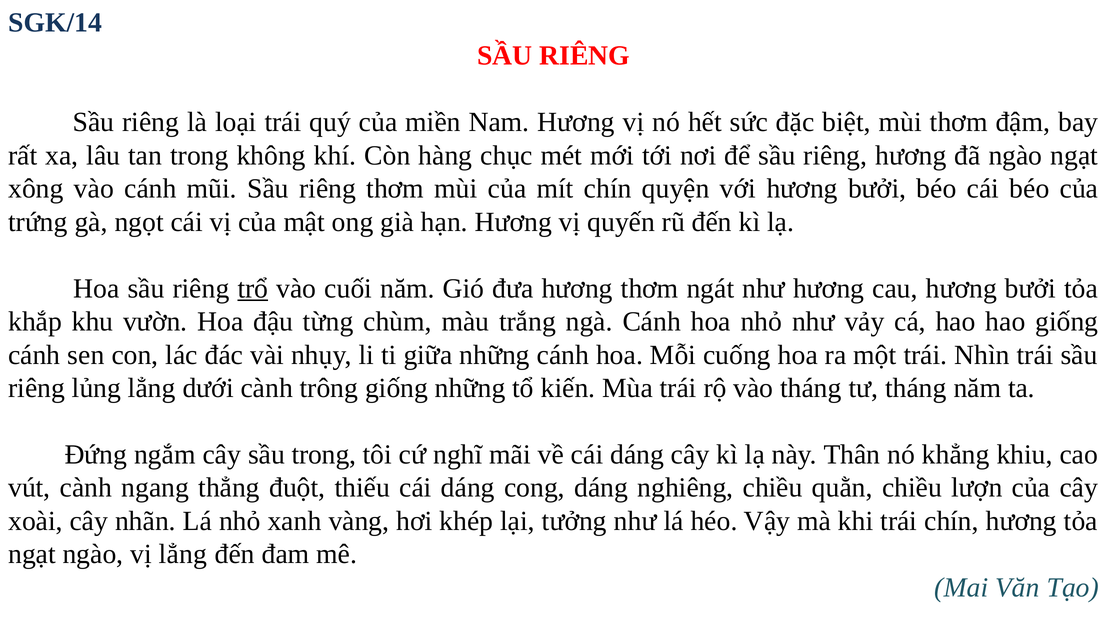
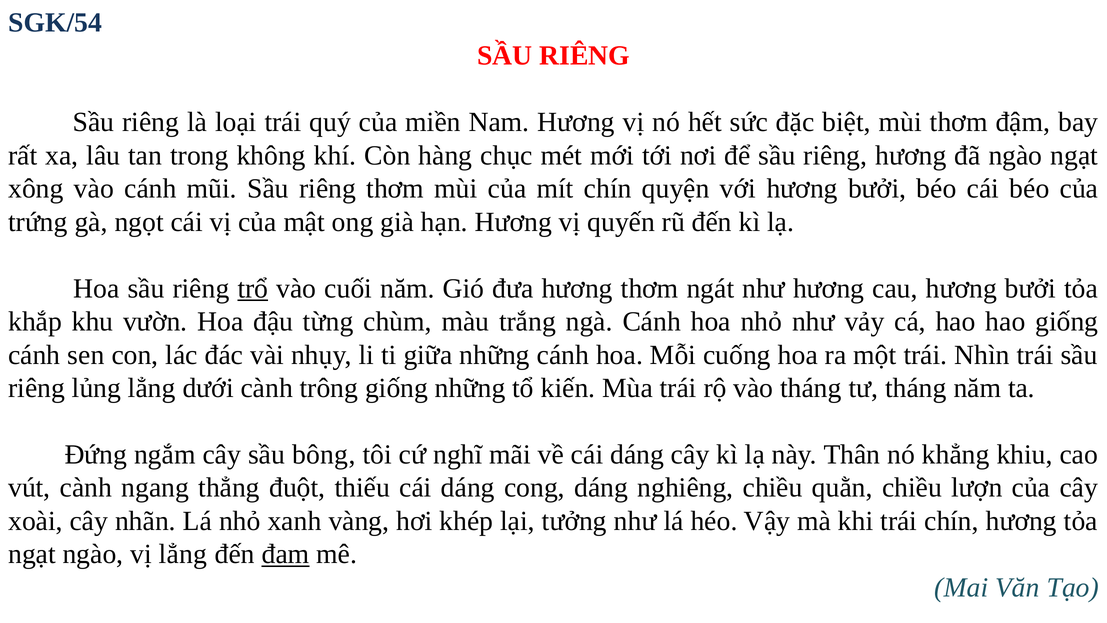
SGK/14: SGK/14 -> SGK/54 (55, 23)
sầu trong: trong -> bông (324, 454)
đam underline: none -> present (286, 554)
